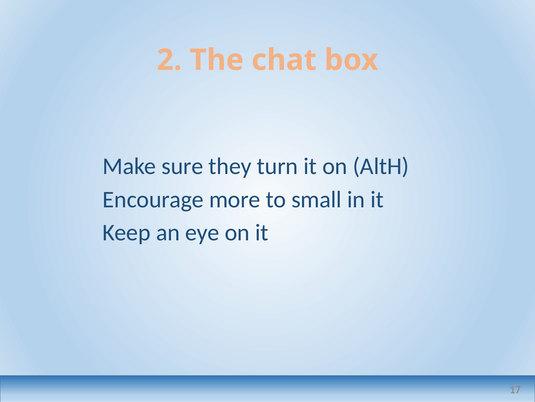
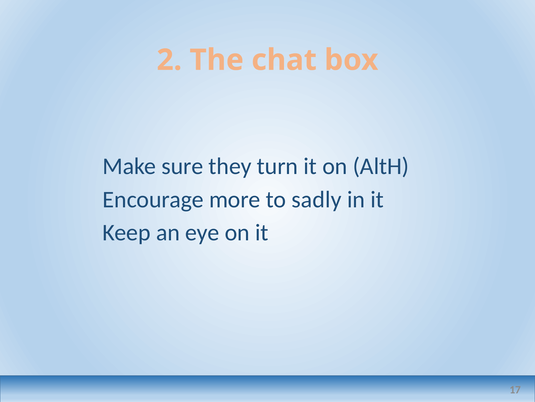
small: small -> sadly (316, 199)
